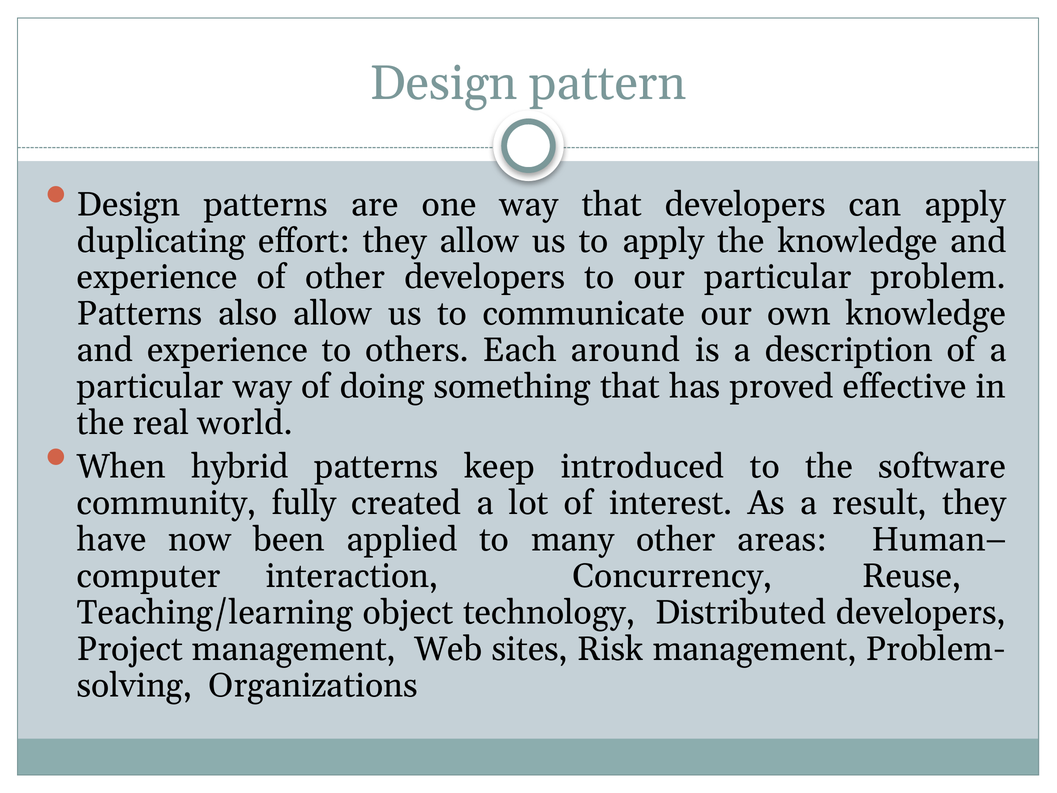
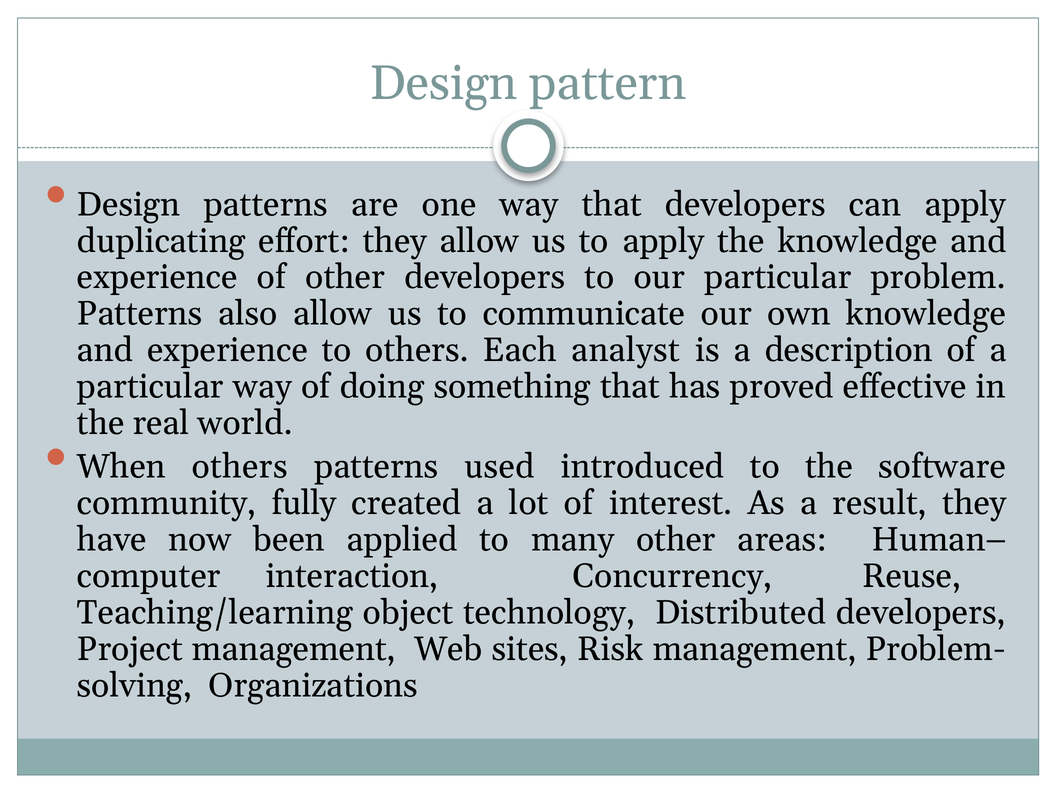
around: around -> analyst (625, 350)
When hybrid: hybrid -> others (240, 467)
keep: keep -> used (500, 467)
